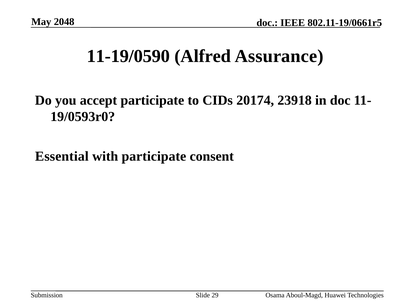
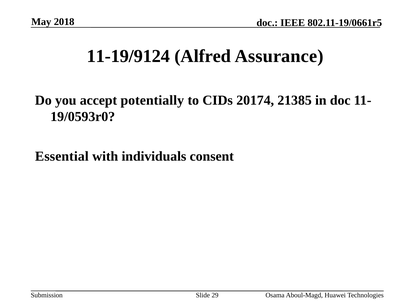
2048: 2048 -> 2018 (64, 22)
11-19/0590: 11-19/0590 -> 11-19/9124 (128, 56)
accept participate: participate -> potentially (152, 100)
23918: 23918 -> 21385 (295, 100)
with participate: participate -> individuals (154, 156)
